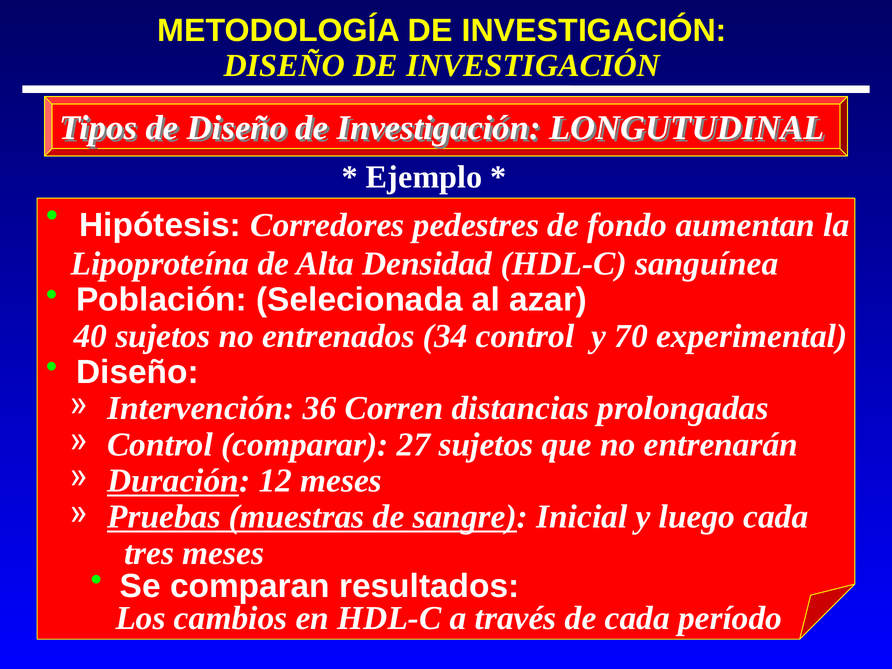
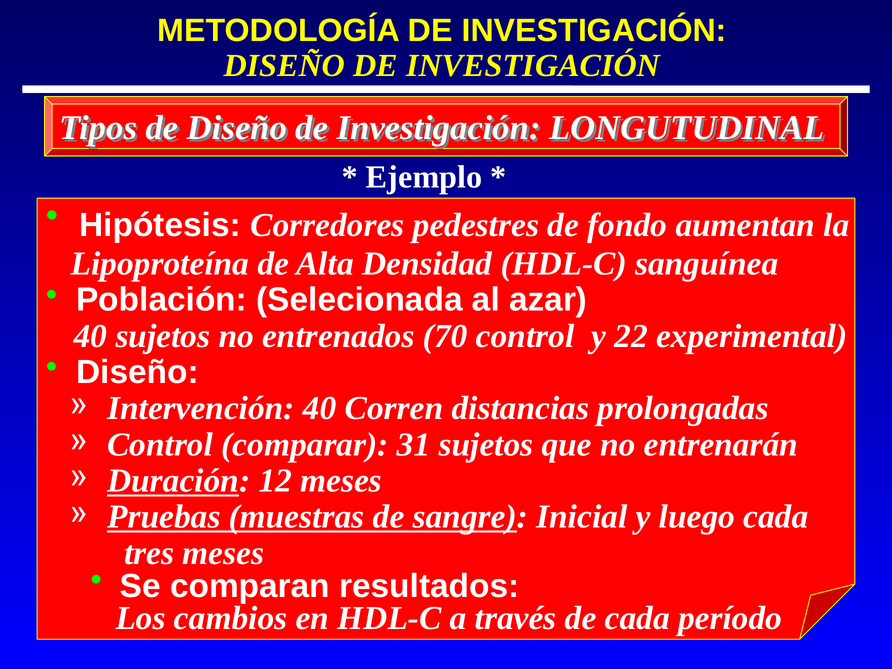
34: 34 -> 70 (445, 336)
70: 70 -> 22 (631, 336)
Intervención 36: 36 -> 40 (320, 408)
27: 27 -> 31 (414, 445)
